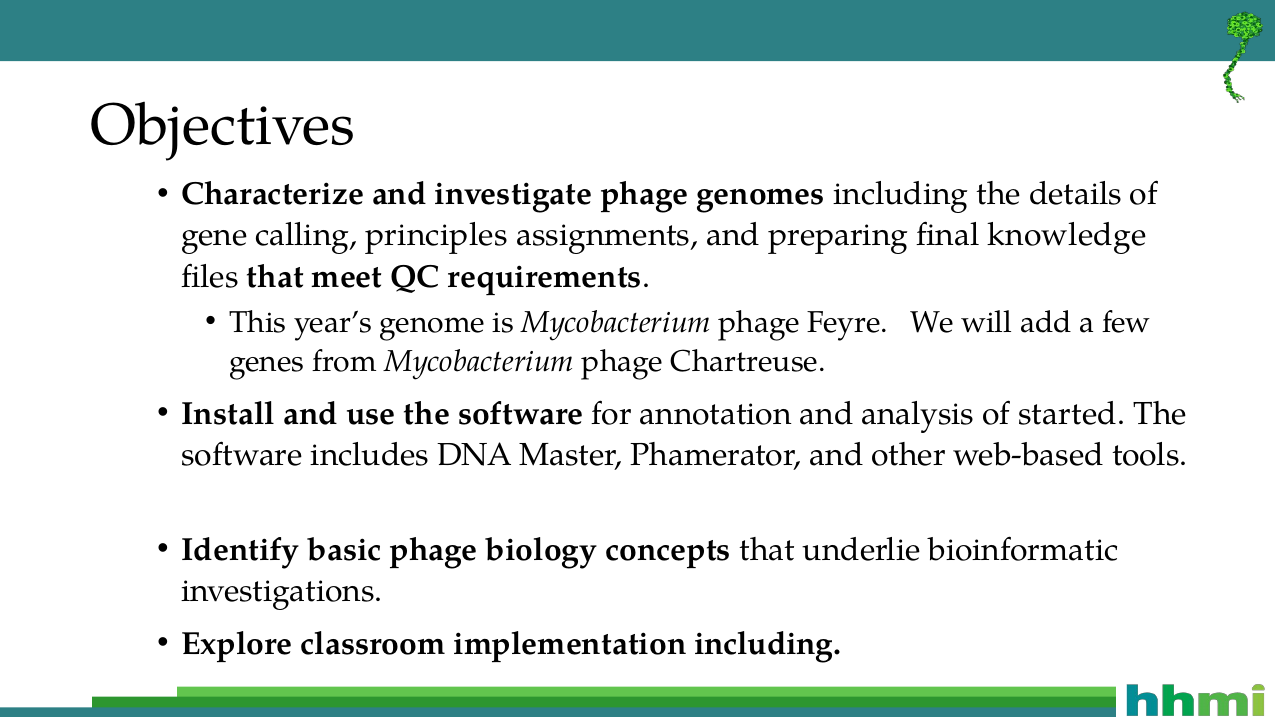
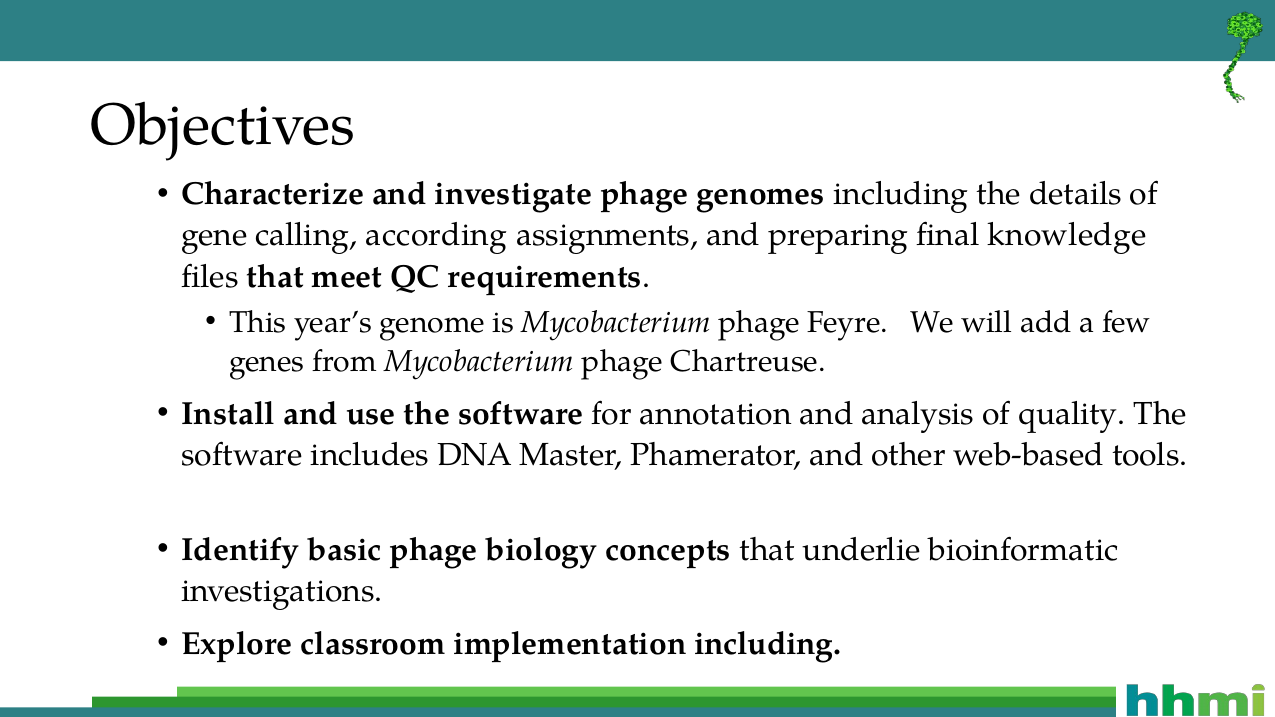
principles: principles -> according (437, 236)
started: started -> quality (1072, 414)
